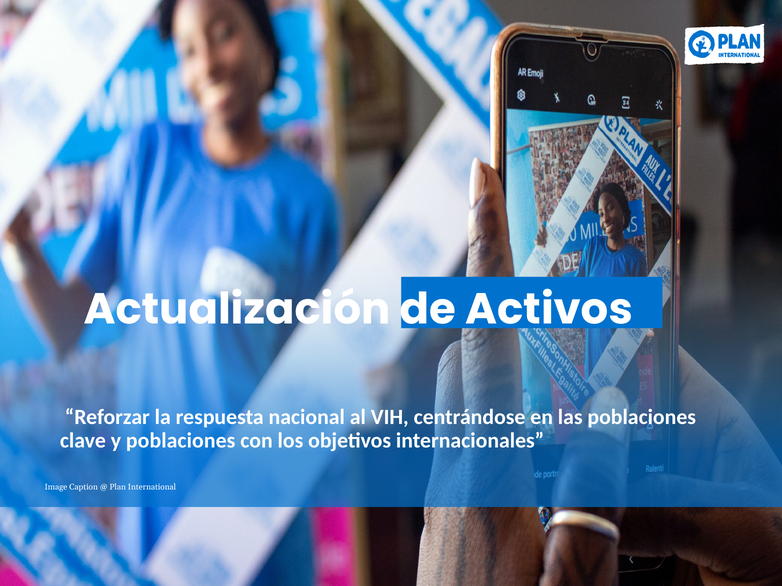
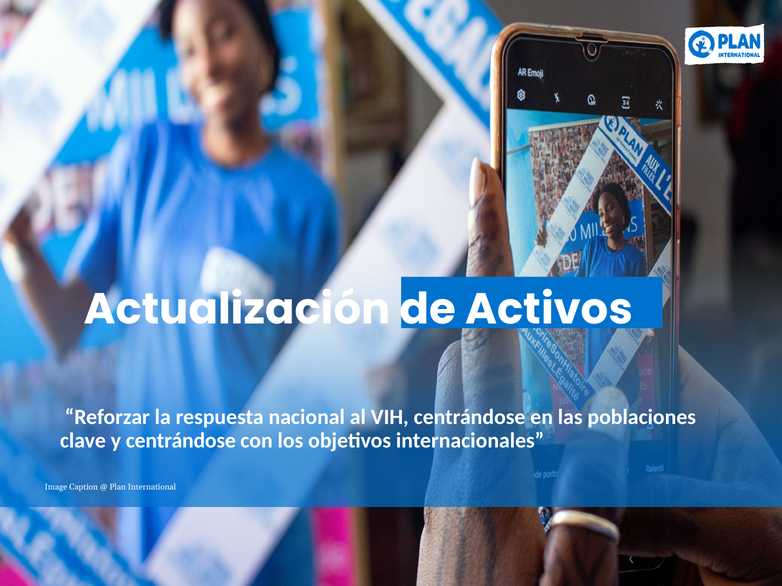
y poblaciones: poblaciones -> centrándose (181, 441)
